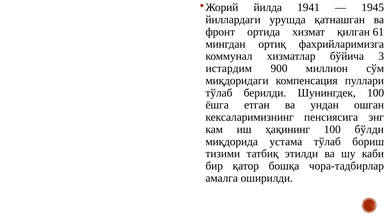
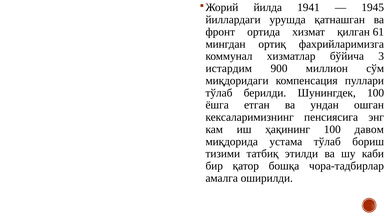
бўлди: бўлди -> давом (369, 129)
